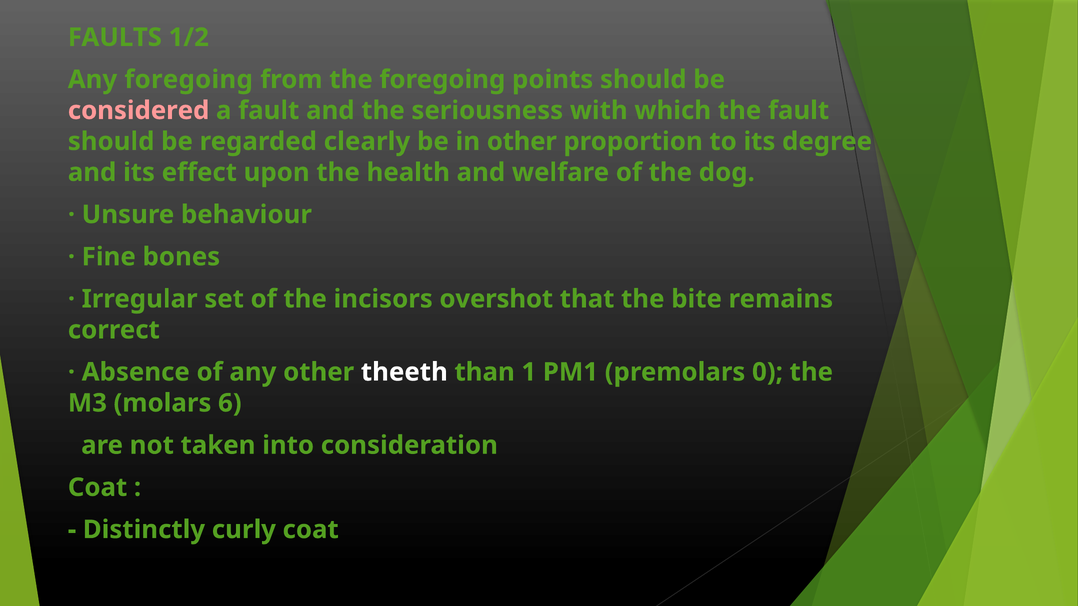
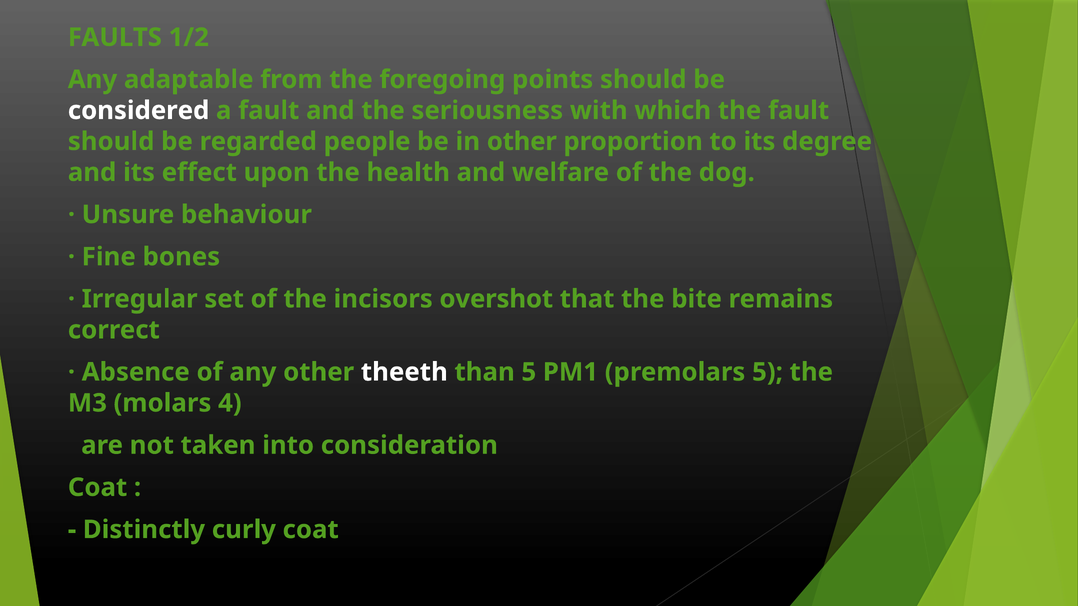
Any foregoing: foregoing -> adaptable (189, 80)
considered colour: pink -> white (139, 111)
clearly: clearly -> people (367, 142)
than 1: 1 -> 5 (529, 372)
premolars 0: 0 -> 5 (767, 372)
6: 6 -> 4 (230, 403)
